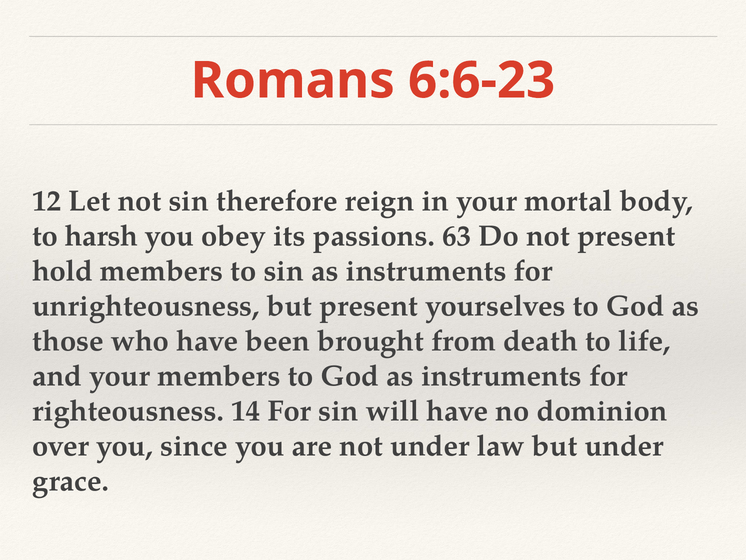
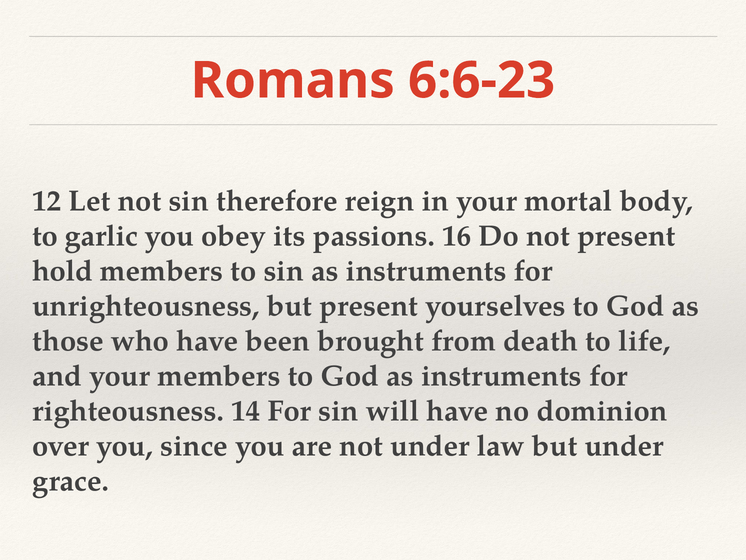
harsh: harsh -> garlic (101, 236)
63: 63 -> 16 (457, 236)
